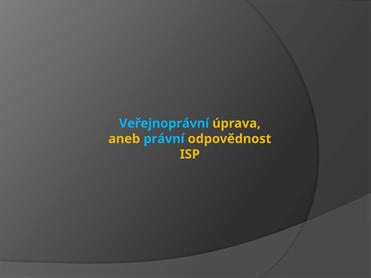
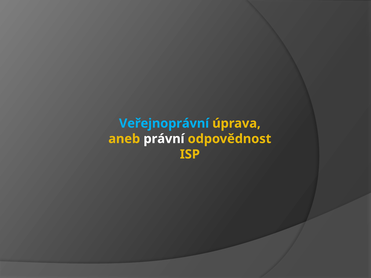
právní colour: light blue -> white (164, 139)
